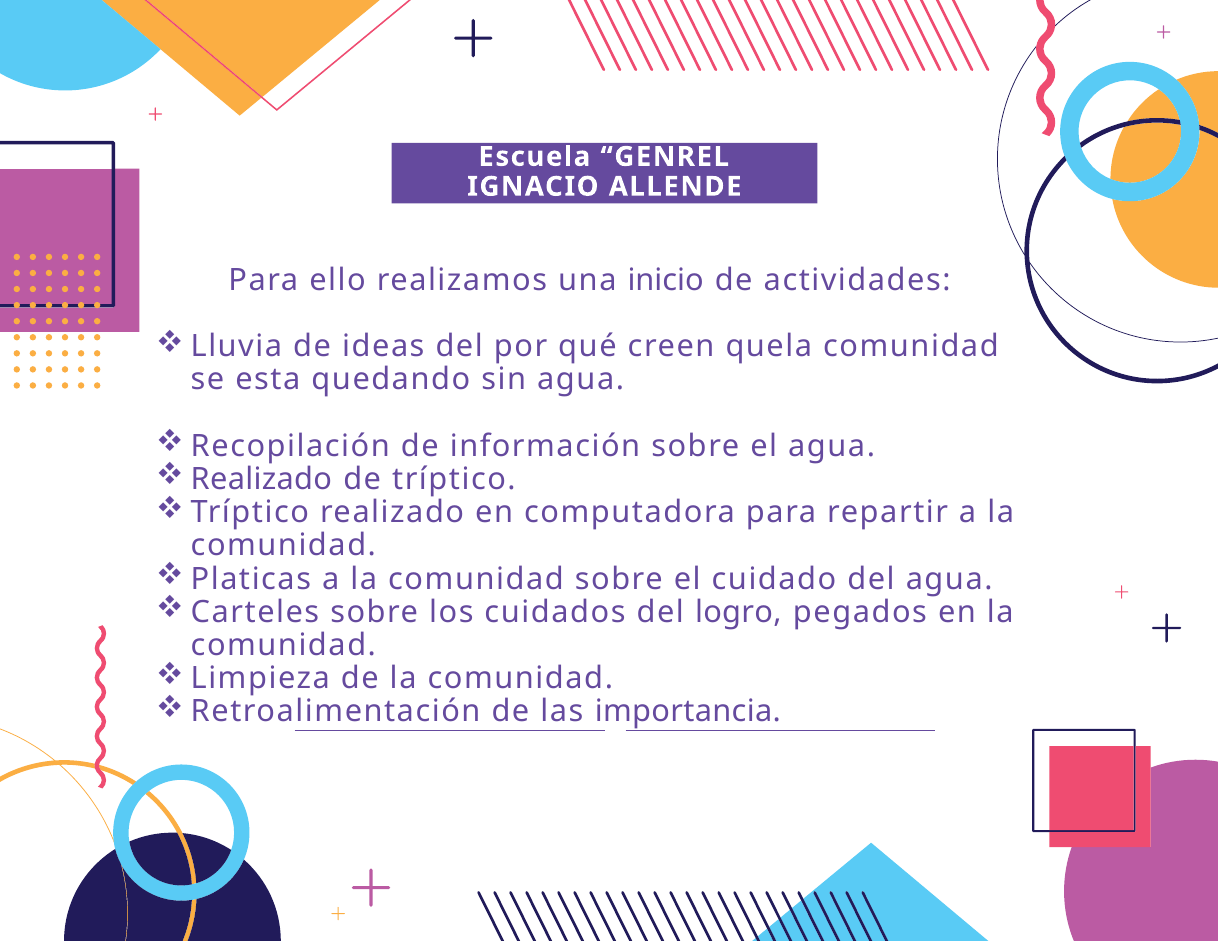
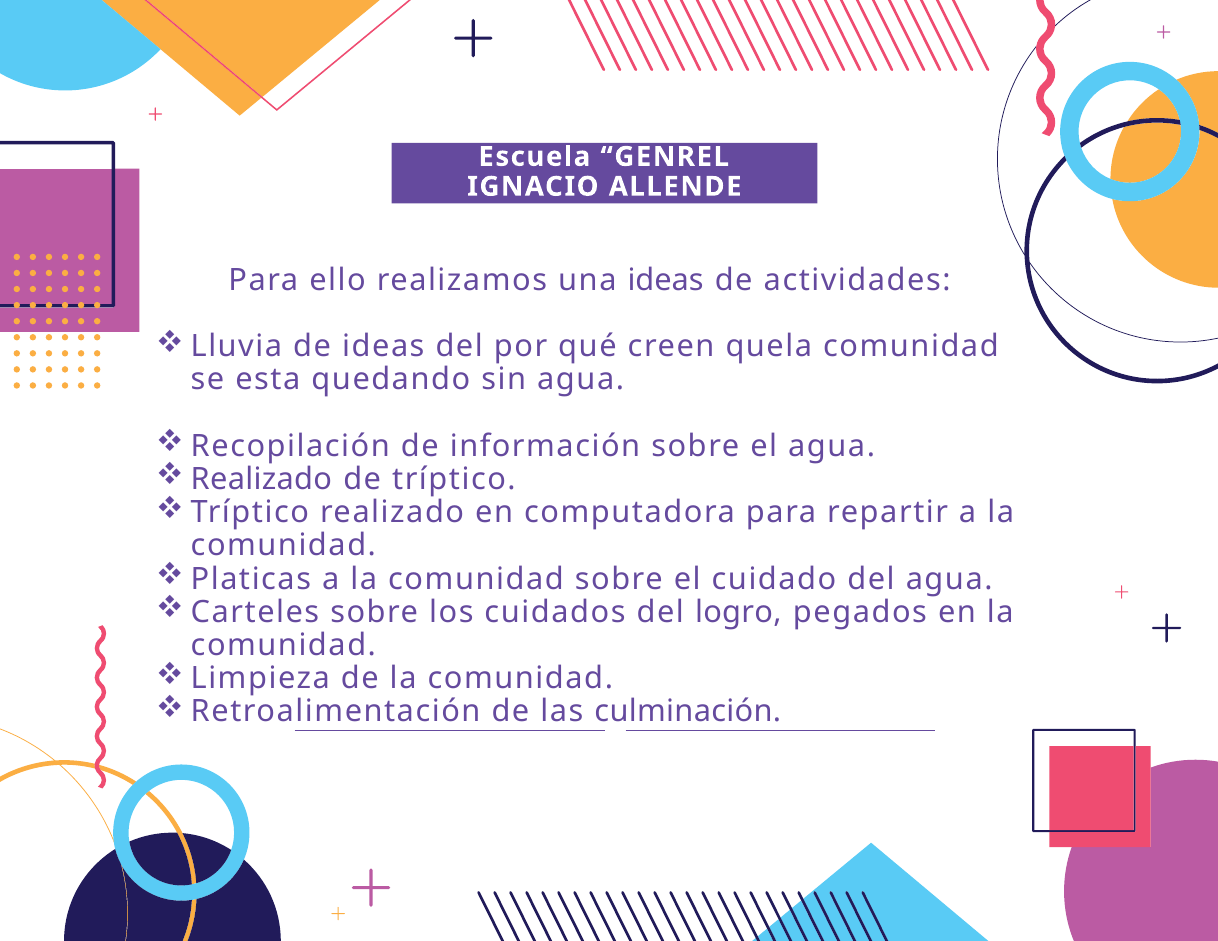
una inicio: inicio -> ideas (666, 280)
importancia: importancia -> culminación (688, 712)
